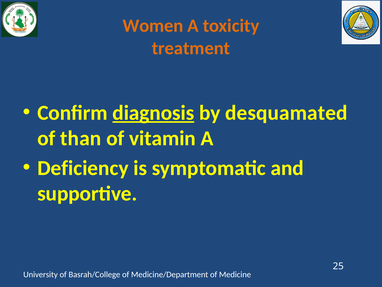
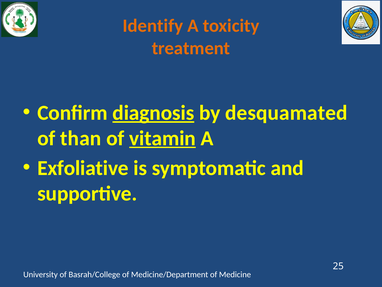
Women: Women -> Identify (153, 26)
vitamin underline: none -> present (163, 138)
Deficiency: Deficiency -> Exfoliative (83, 168)
